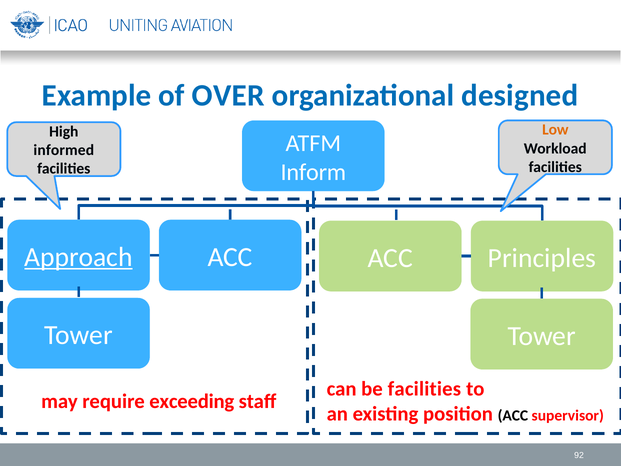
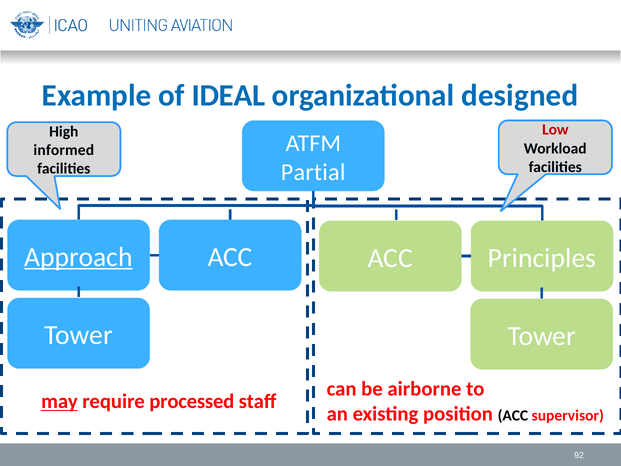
OVER: OVER -> IDEAL (228, 95)
Low colour: orange -> red (555, 130)
Inform: Inform -> Partial (313, 172)
be facilities: facilities -> airborne (424, 389)
may underline: none -> present (60, 401)
exceeding: exceeding -> processed (192, 401)
